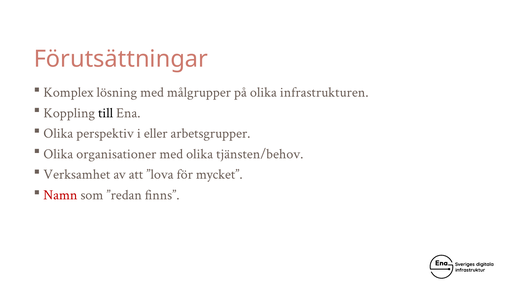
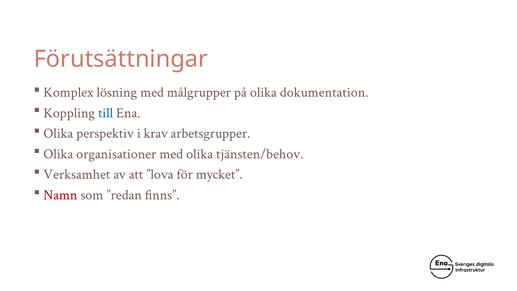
infrastrukturen: infrastrukturen -> dokumentation (324, 92)
till colour: black -> blue (106, 113)
eller: eller -> krav (156, 133)
